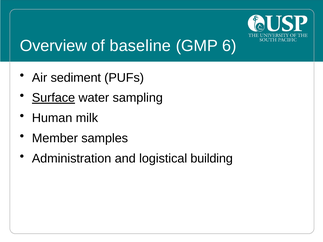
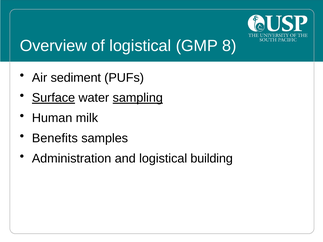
of baseline: baseline -> logistical (140, 46)
6: 6 -> 8 (229, 46)
sampling underline: none -> present (138, 98)
Member: Member -> Benefits (55, 138)
